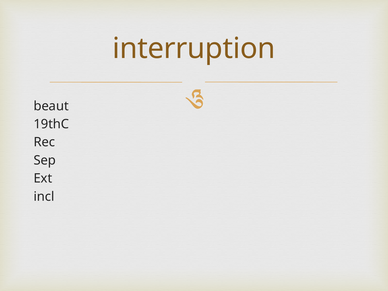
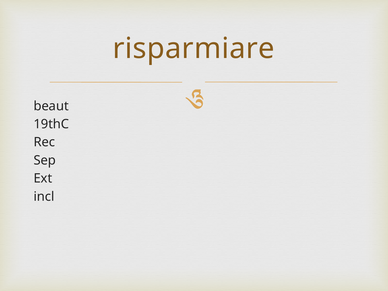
interruption: interruption -> risparmiare (194, 49)
